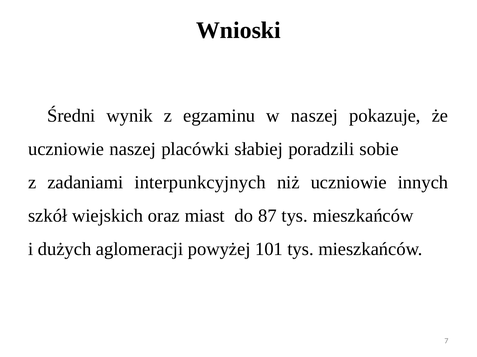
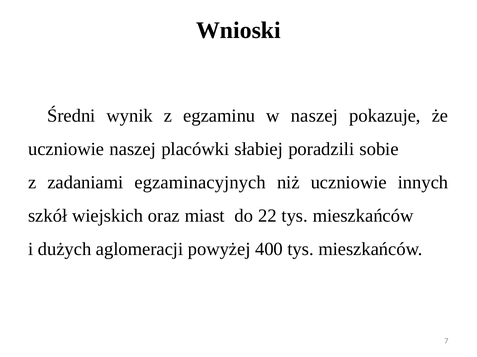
interpunkcyjnych: interpunkcyjnych -> egzaminacyjnych (200, 183)
87: 87 -> 22 (267, 216)
101: 101 -> 400 (269, 250)
